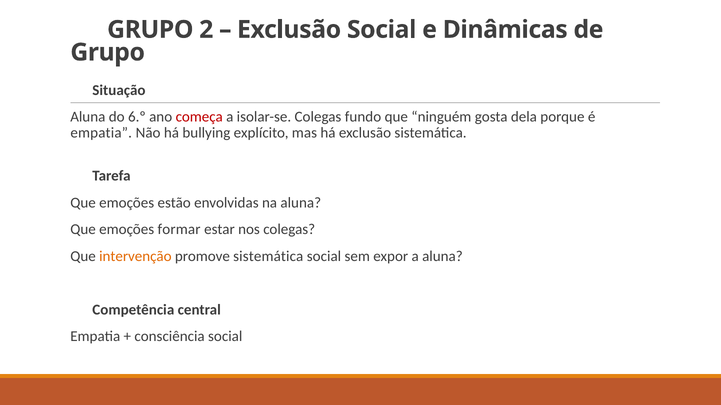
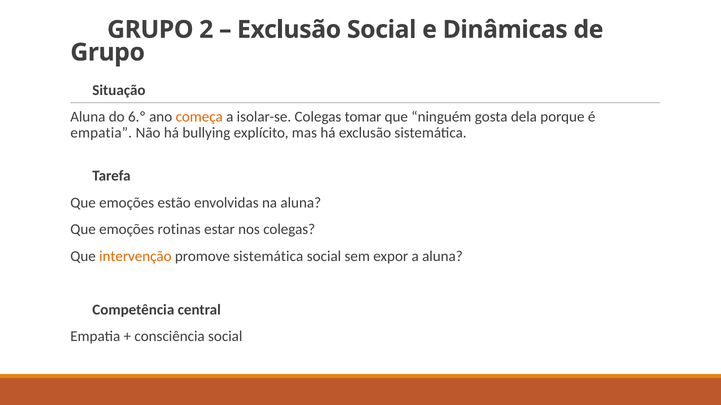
começa colour: red -> orange (199, 117)
fundo: fundo -> tomar (363, 117)
formar: formar -> rotinas (179, 230)
